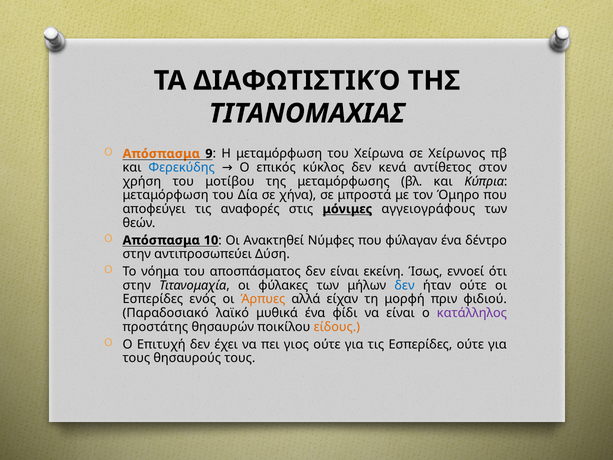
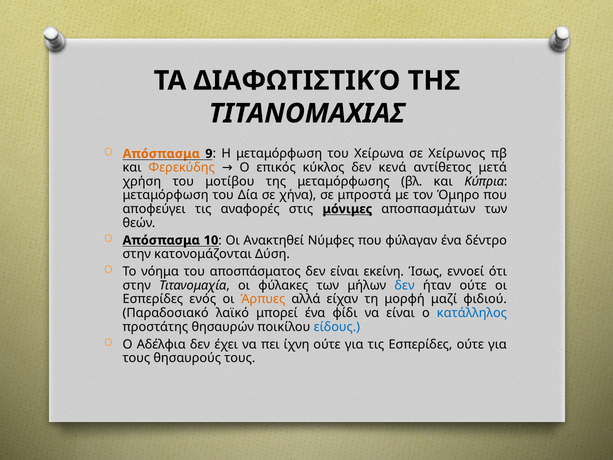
Φερεκύδης colour: blue -> orange (182, 167)
στον: στον -> μετά (493, 167)
αγγειογράφους: αγγειογράφους -> αποσπασμάτων (428, 209)
αντιπροσωπεύει: αντιπροσωπεύει -> κατονομάζονται (203, 254)
πριν: πριν -> μαζί (444, 299)
μυθικά: μυθικά -> μπορεί (277, 313)
κατάλληλος colour: purple -> blue (472, 313)
είδους colour: orange -> blue (337, 327)
Επιτυχή: Επιτυχή -> Αδέλφια (161, 344)
γιος: γιος -> ίχνη (297, 344)
